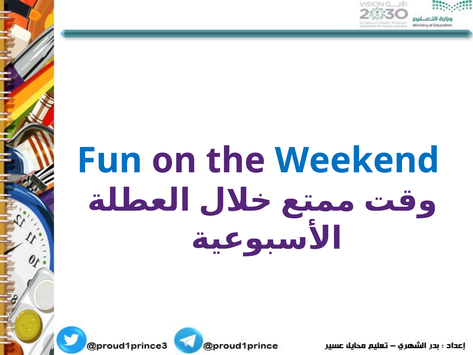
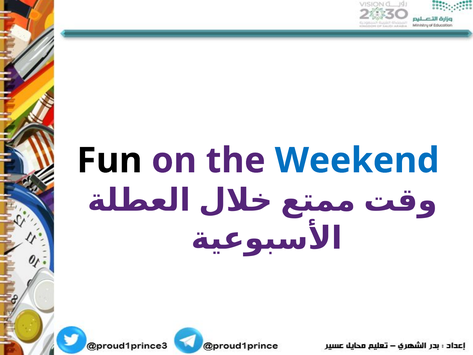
Fun colour: blue -> black (109, 160)
